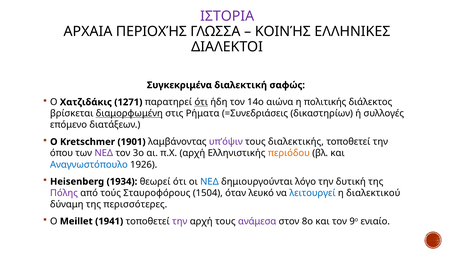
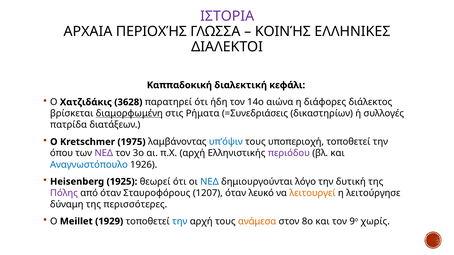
Συγκεκριμένα: Συγκεκριμένα -> Καππαδοκική (179, 85)
σαφώς: σαφώς -> κεφάλι (287, 85)
1271: 1271 -> 3628 (128, 102)
ότι underline: present -> none (201, 102)
πολιτικής: πολιτικής -> διάφορες (325, 102)
επόμενο: επόμενο -> πατρίδα (69, 125)
1901: 1901 -> 1975 (132, 142)
υπ’όψιν colour: purple -> blue (226, 142)
διαλεκτικής: διαλεκτικής -> υποπεριοχή (296, 142)
περιόδου colour: orange -> purple (289, 153)
1934: 1934 -> 1925 (122, 182)
από τούς: τούς -> όταν (111, 193)
1504: 1504 -> 1207 (208, 193)
λειτουργεί colour: blue -> orange (312, 193)
διαλεκτικού: διαλεκτικού -> λειτούργησε (373, 193)
1941: 1941 -> 1929 (109, 222)
την colour: purple -> blue (180, 222)
ανάμεσα colour: purple -> orange (257, 222)
ενιαίο: ενιαίο -> χωρίς (375, 222)
